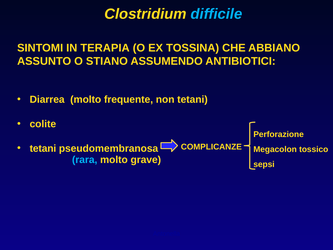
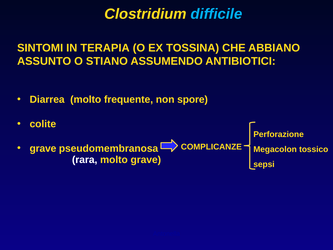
non tetani: tetani -> spore (193, 99)
tetani: tetani -> grave (43, 148)
rara colour: light blue -> white (85, 159)
